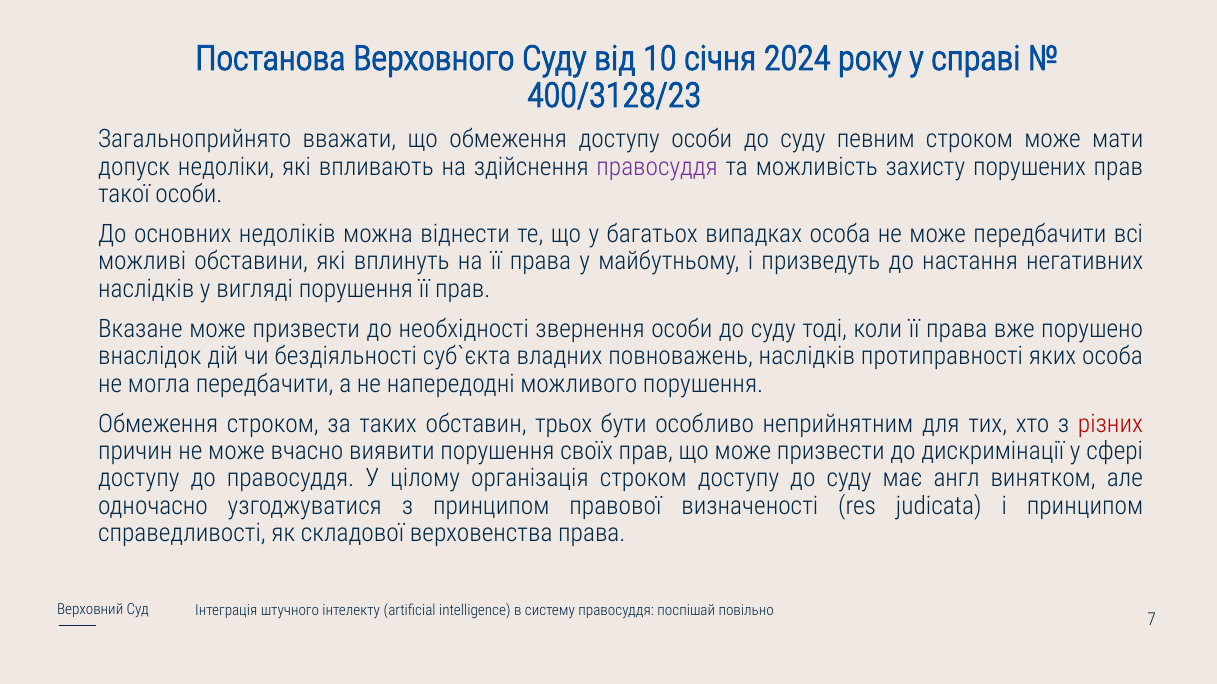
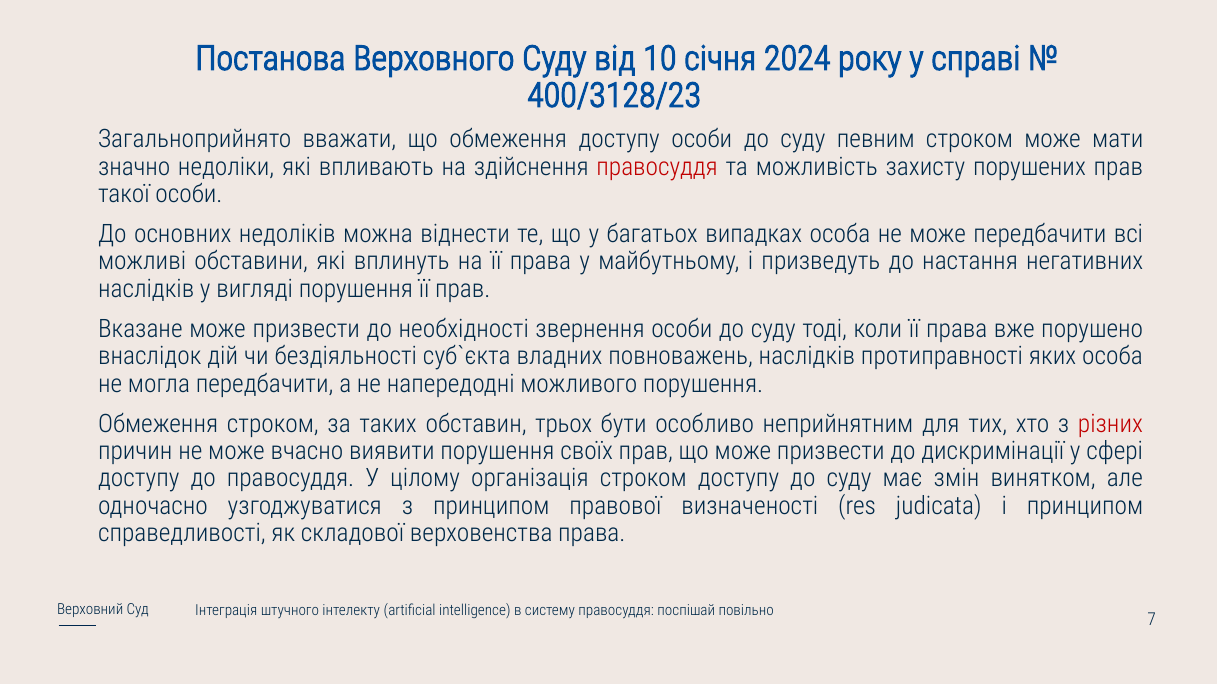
допуск: допуск -> значно (134, 167)
правосуддя colour: purple -> red (657, 167)
англ: англ -> змін (956, 479)
